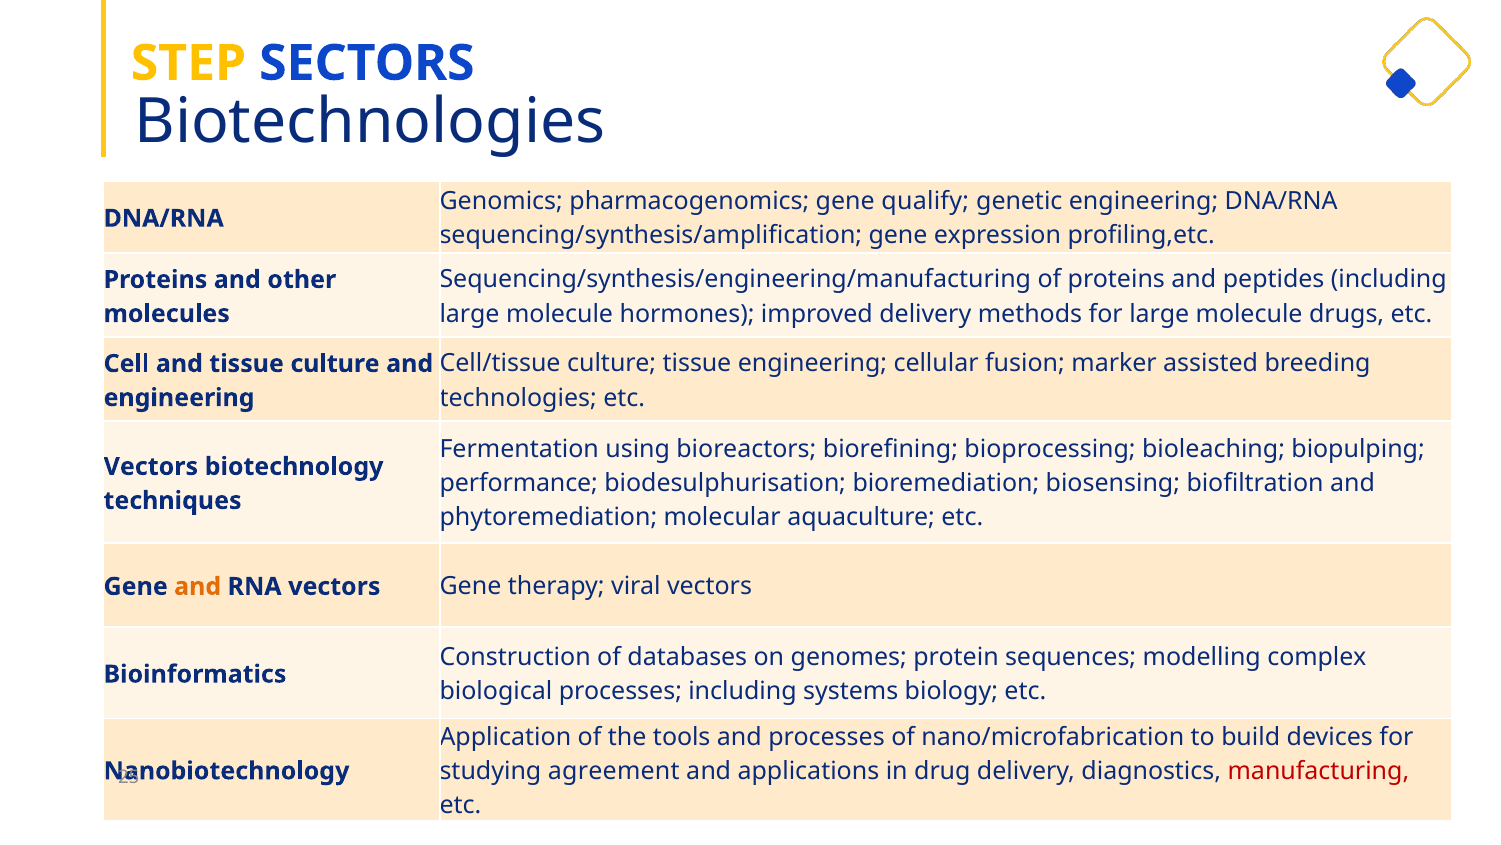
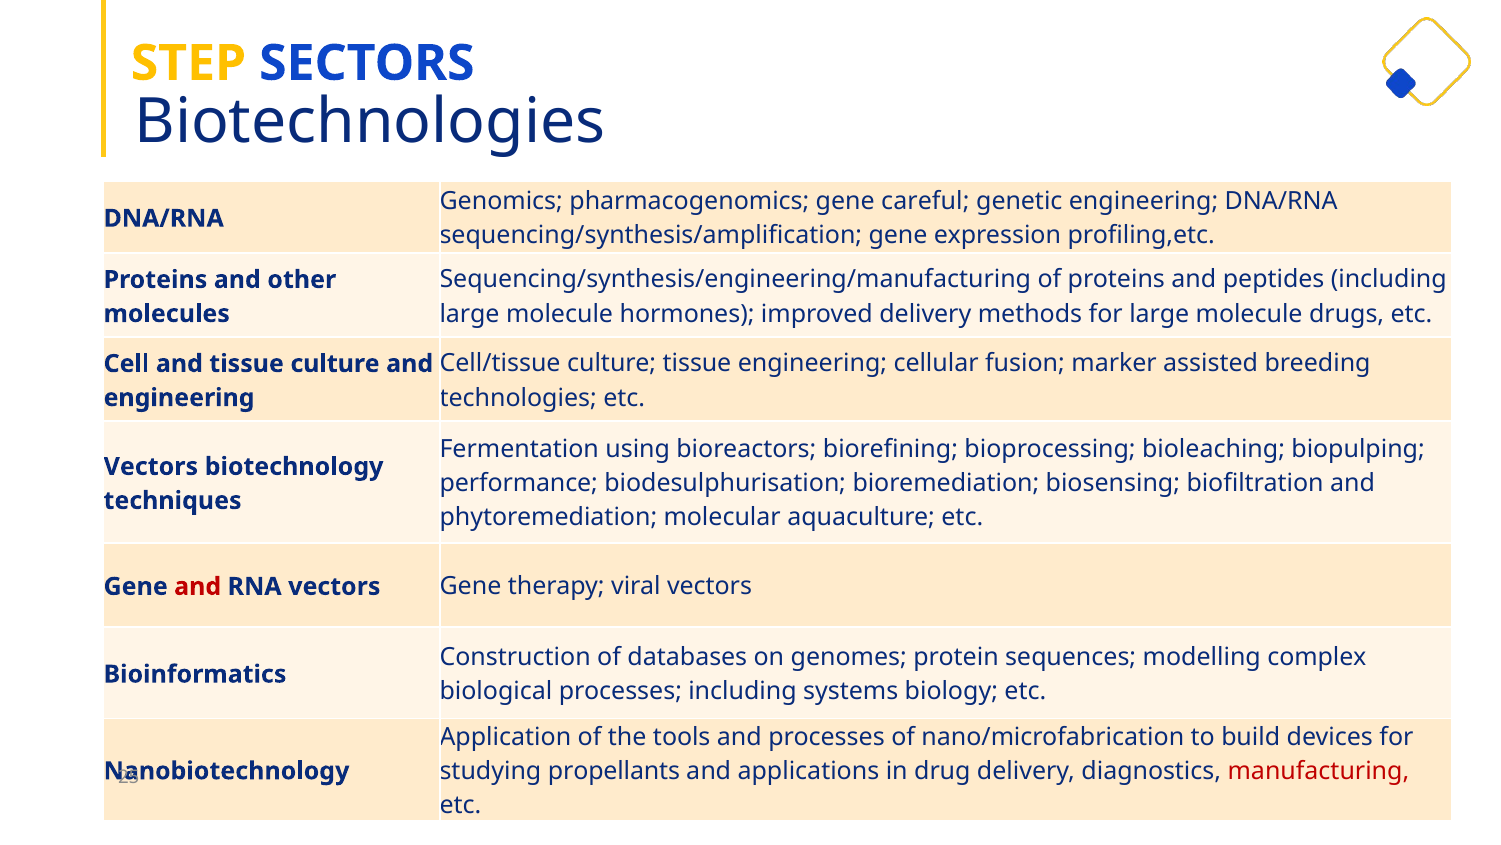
qualify: qualify -> careful (925, 201)
and colour: orange -> red (198, 586)
agreement: agreement -> propellants (614, 770)
